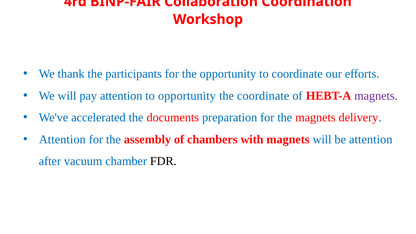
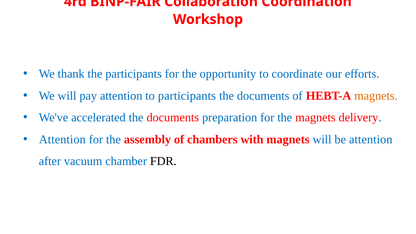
to opportunity: opportunity -> participants (187, 96)
coordinate: coordinate -> documents (263, 96)
magnets colour: purple -> orange (376, 96)
